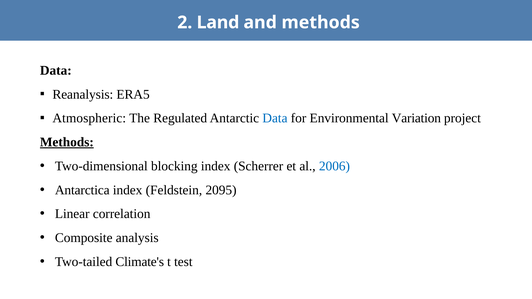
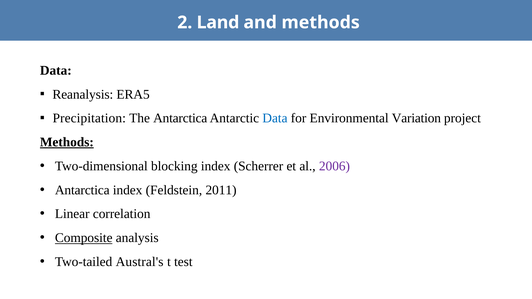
Atmospheric: Atmospheric -> Precipitation (89, 118)
The Regulated: Regulated -> Antarctica (180, 118)
2006 colour: blue -> purple (334, 166)
2095: 2095 -> 2011 (221, 190)
Composite underline: none -> present (84, 238)
Climate's: Climate's -> Austral's (140, 262)
